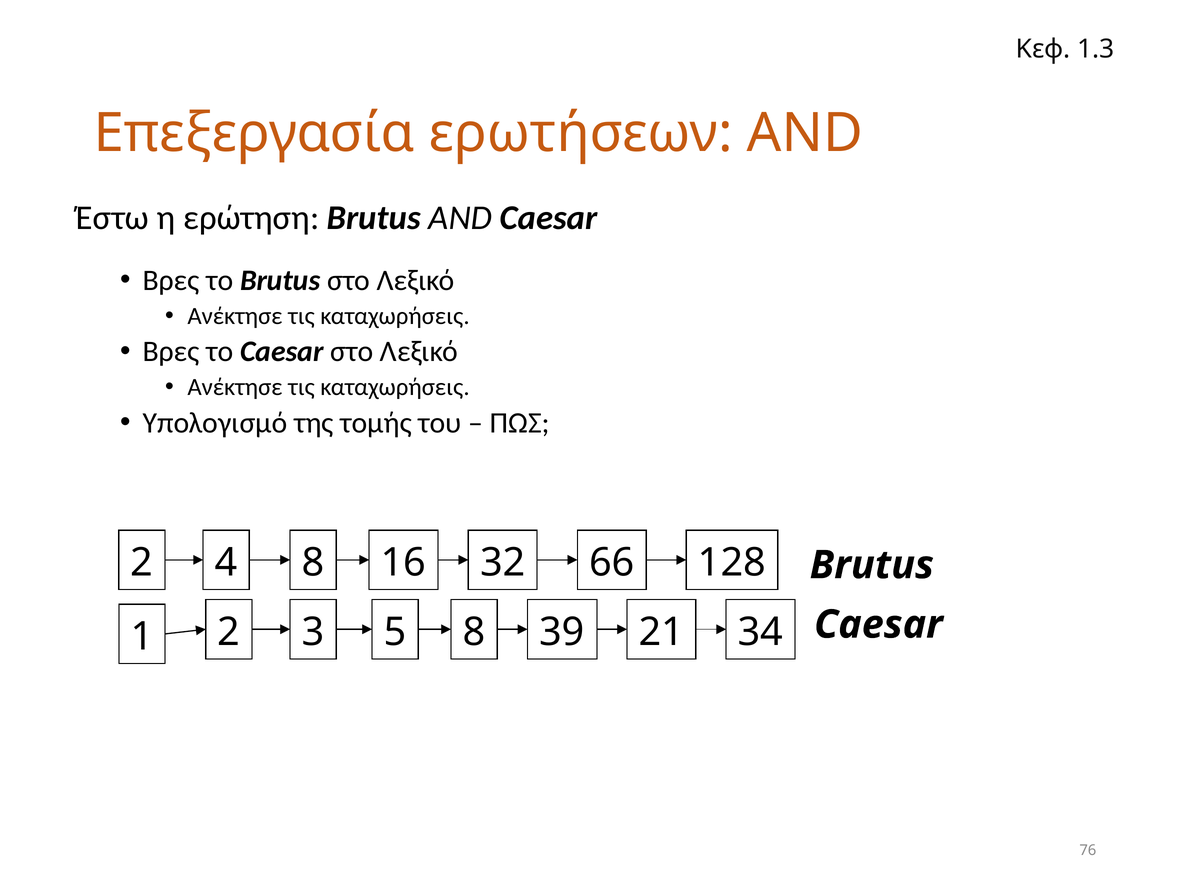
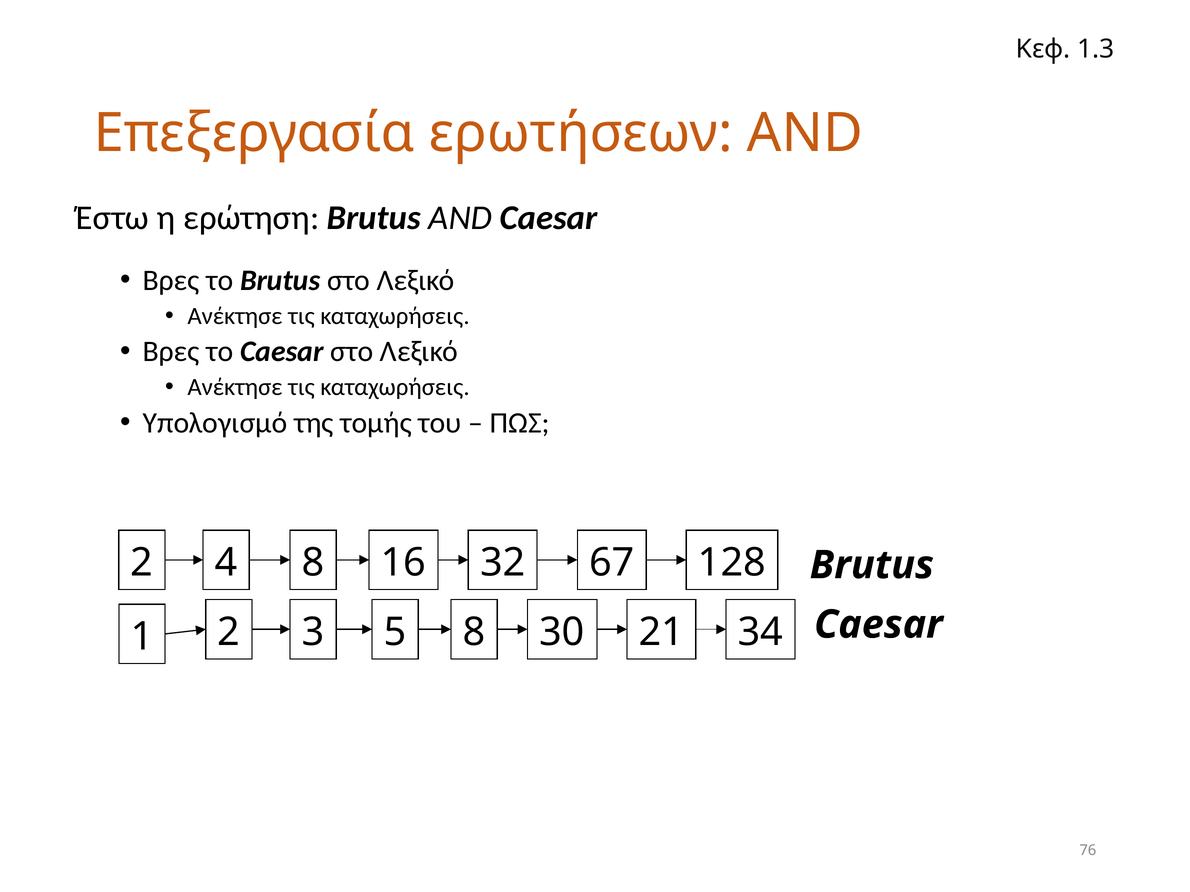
66: 66 -> 67 (612, 563)
39: 39 -> 30 (562, 632)
